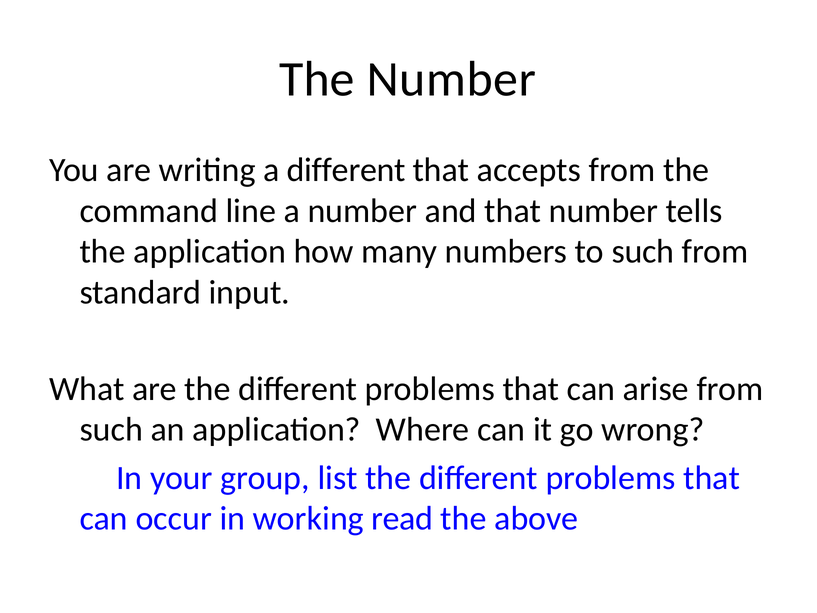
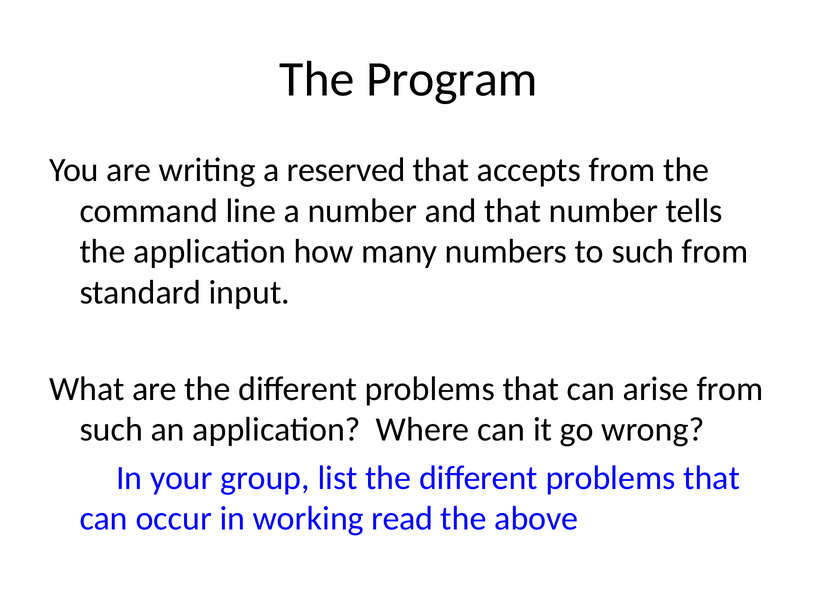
The Number: Number -> Program (452, 79)
a different: different -> reserved (346, 170)
